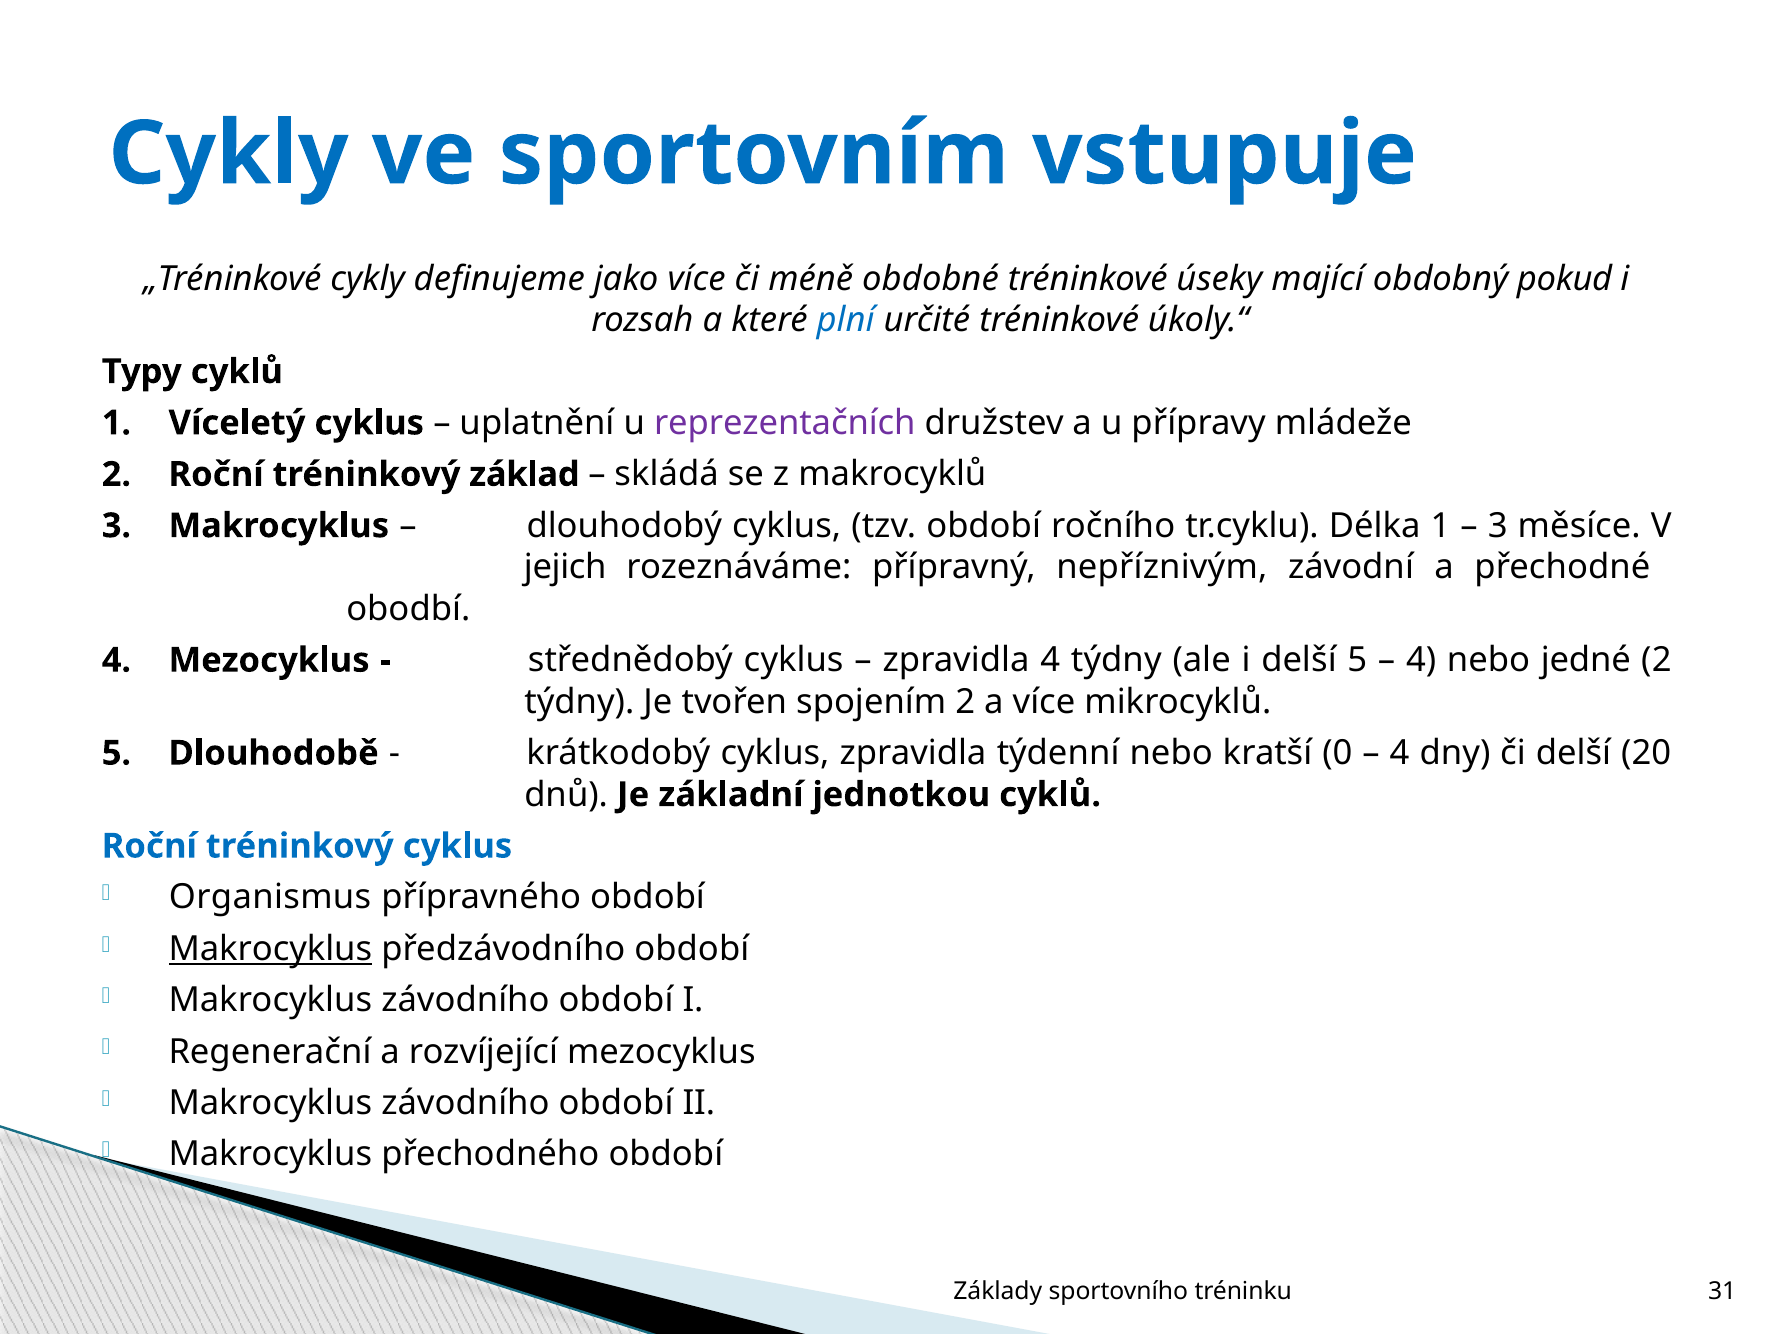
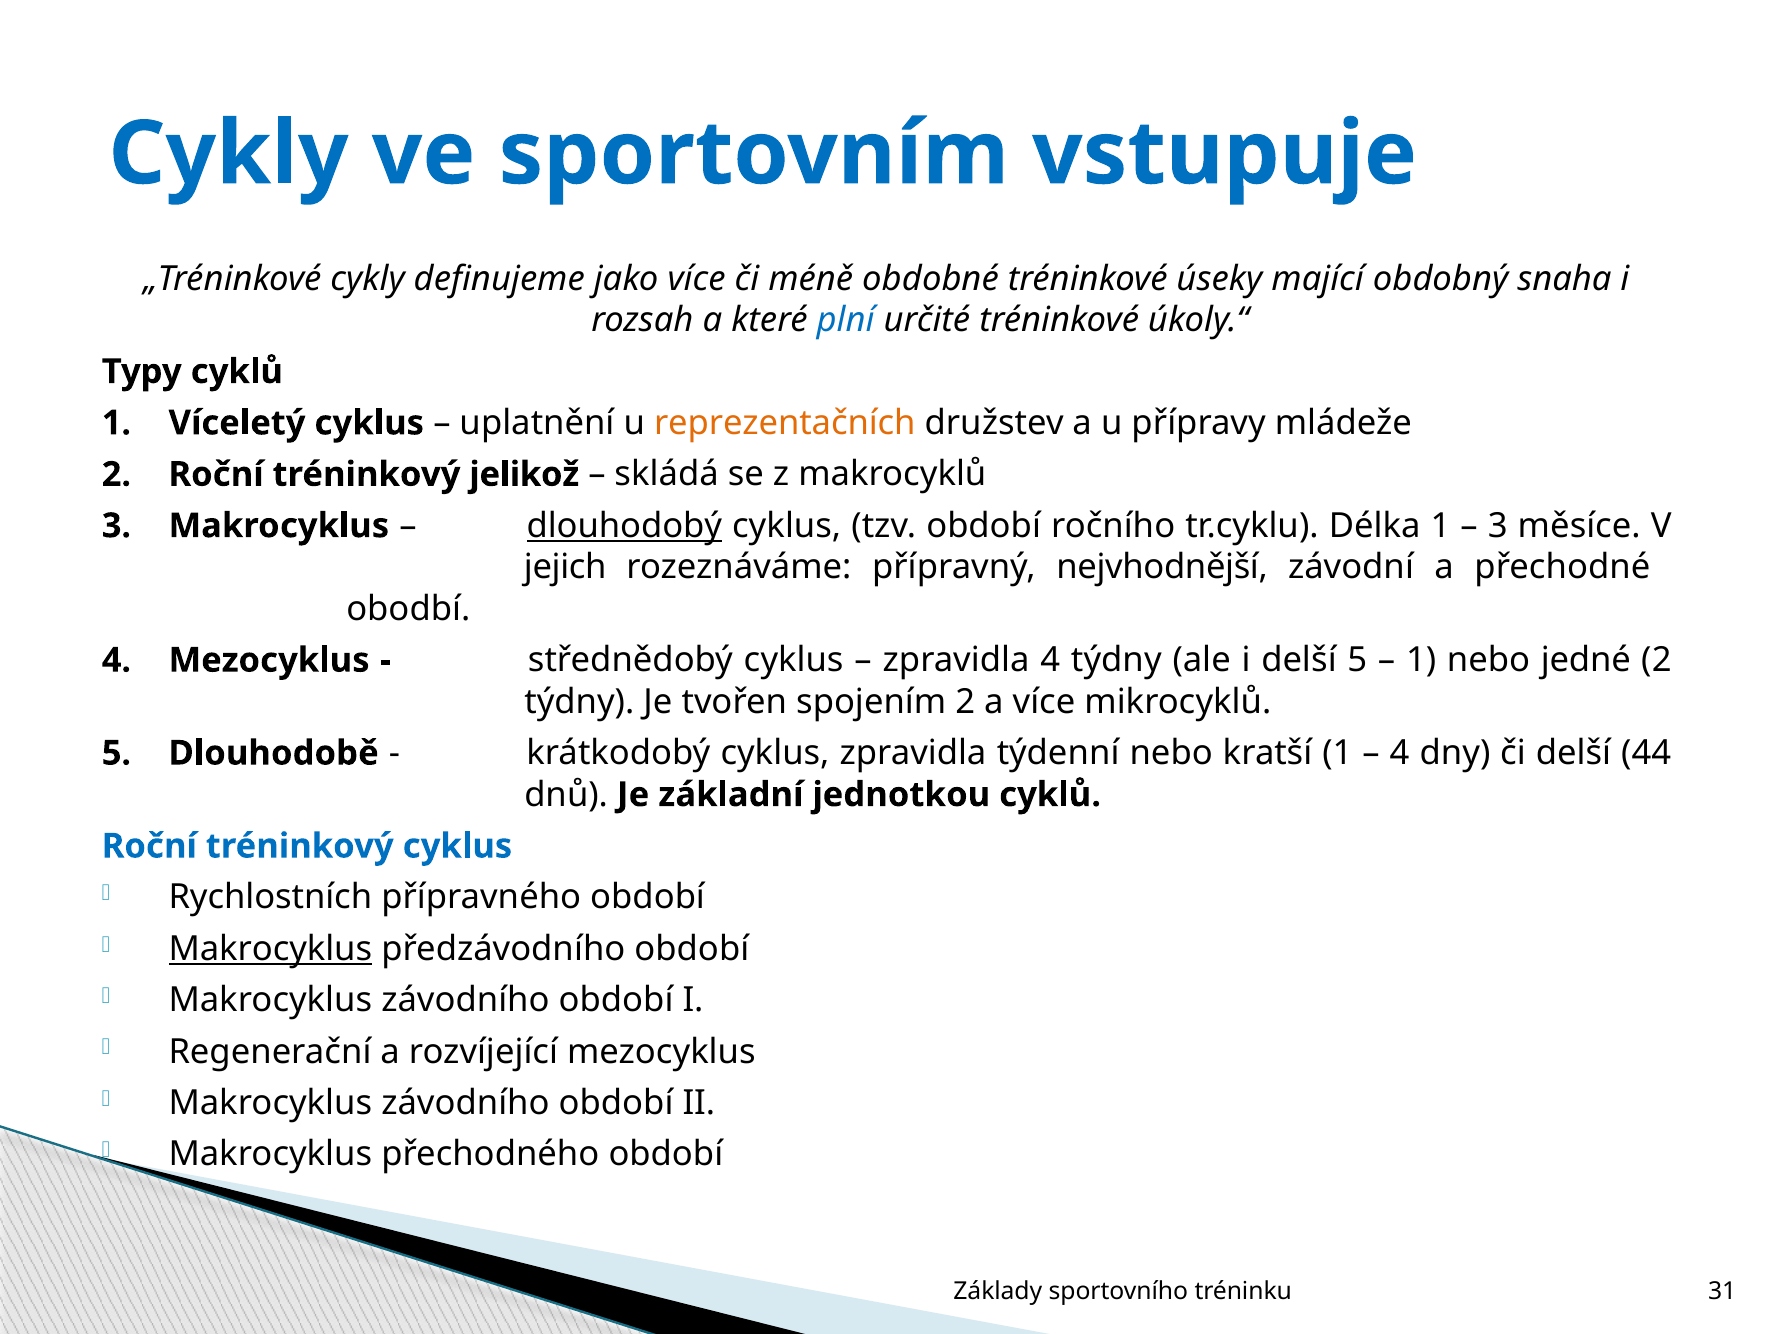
pokud: pokud -> snaha (1564, 279)
reprezentačních colour: purple -> orange (785, 423)
základ: základ -> jelikož (524, 475)
dlouhodobý underline: none -> present (624, 526)
nepříznivým: nepříznivým -> nejvhodnější (1162, 567)
4: 4 -> 1 (1421, 660)
kratší 0: 0 -> 1 (1337, 753)
20: 20 -> 44 (1646, 753)
Organismus: Organismus -> Rychlostních (270, 898)
